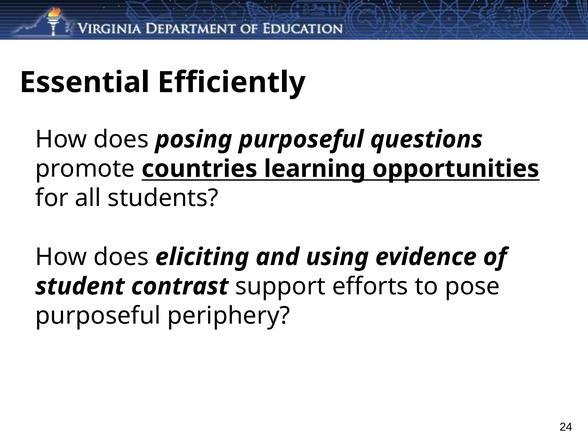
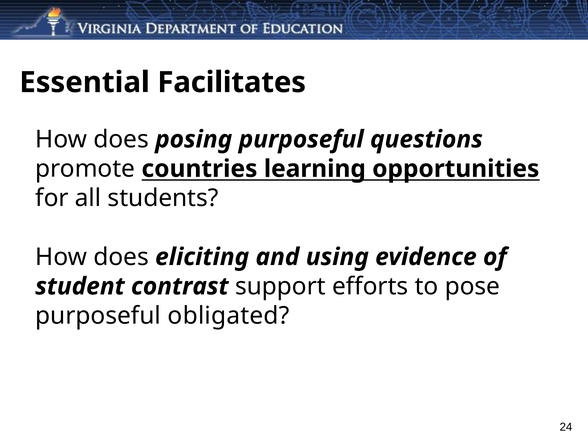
Efficiently: Efficiently -> Facilitates (232, 82)
periphery: periphery -> obligated (229, 316)
